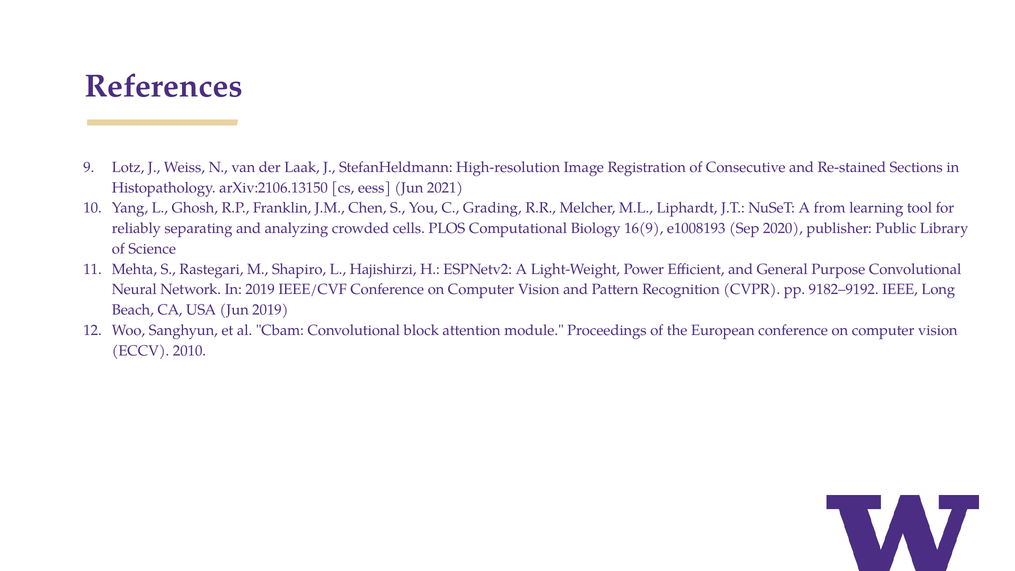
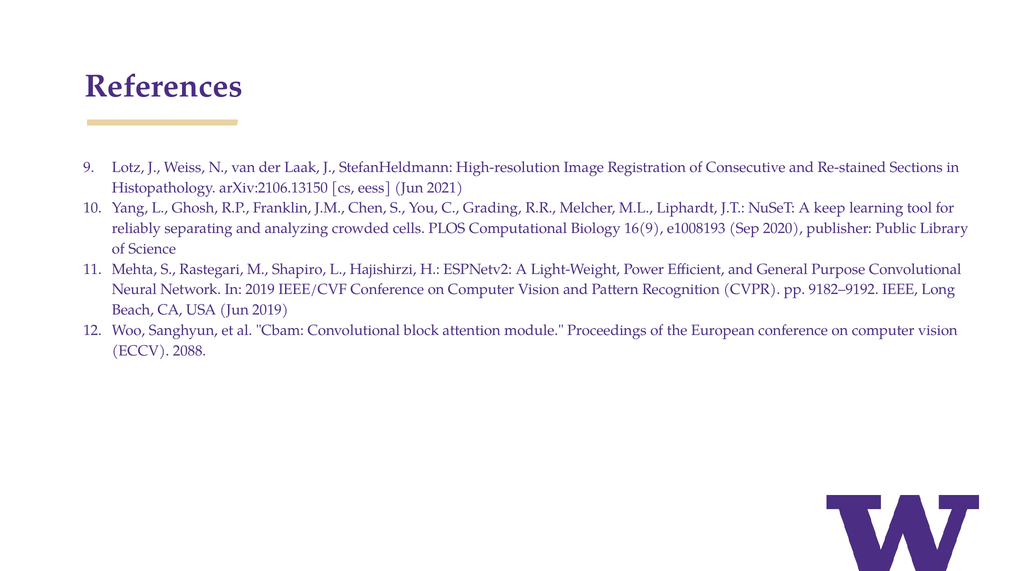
from: from -> keep (830, 208)
2010: 2010 -> 2088 (189, 351)
